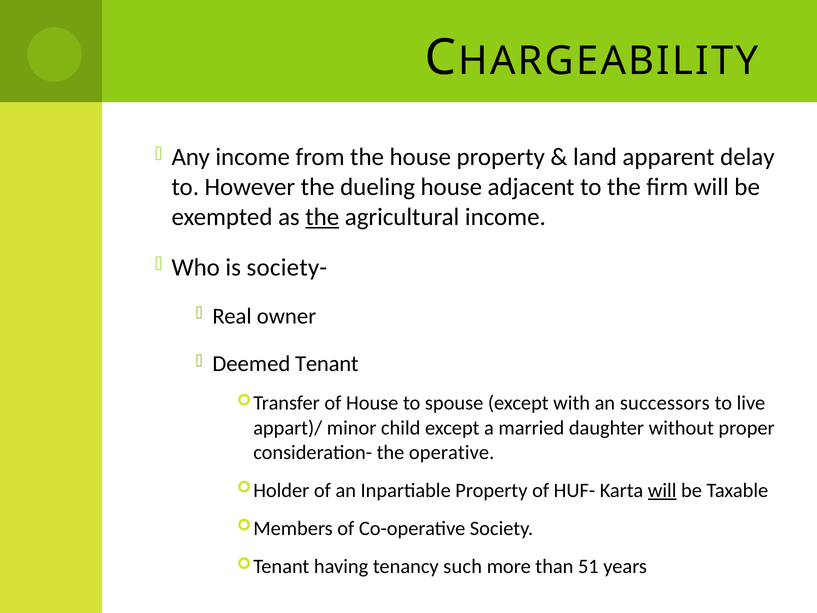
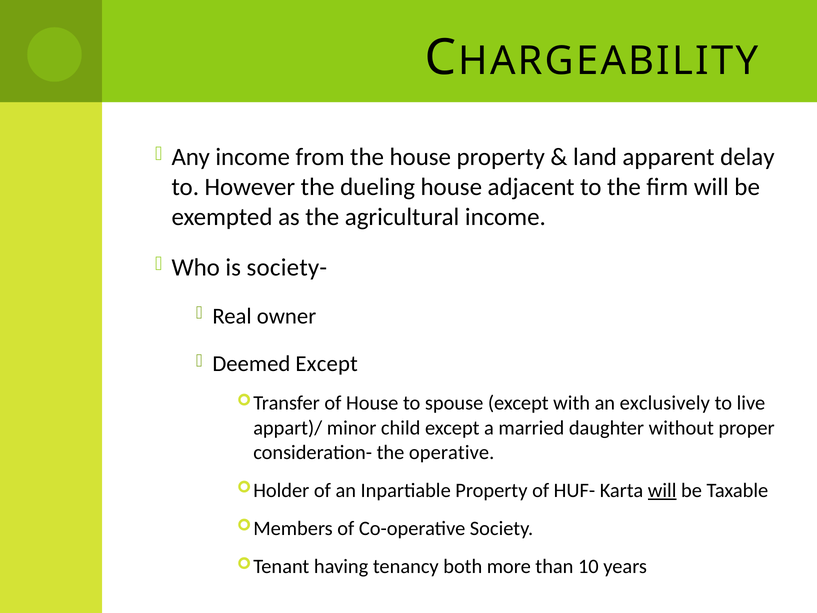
the underline: present -> none (322, 217)
Deemed Tenant: Tenant -> Except (327, 364)
successors: successors -> exclusively (665, 403)
such: such -> both (463, 566)
51: 51 -> 10 (588, 566)
